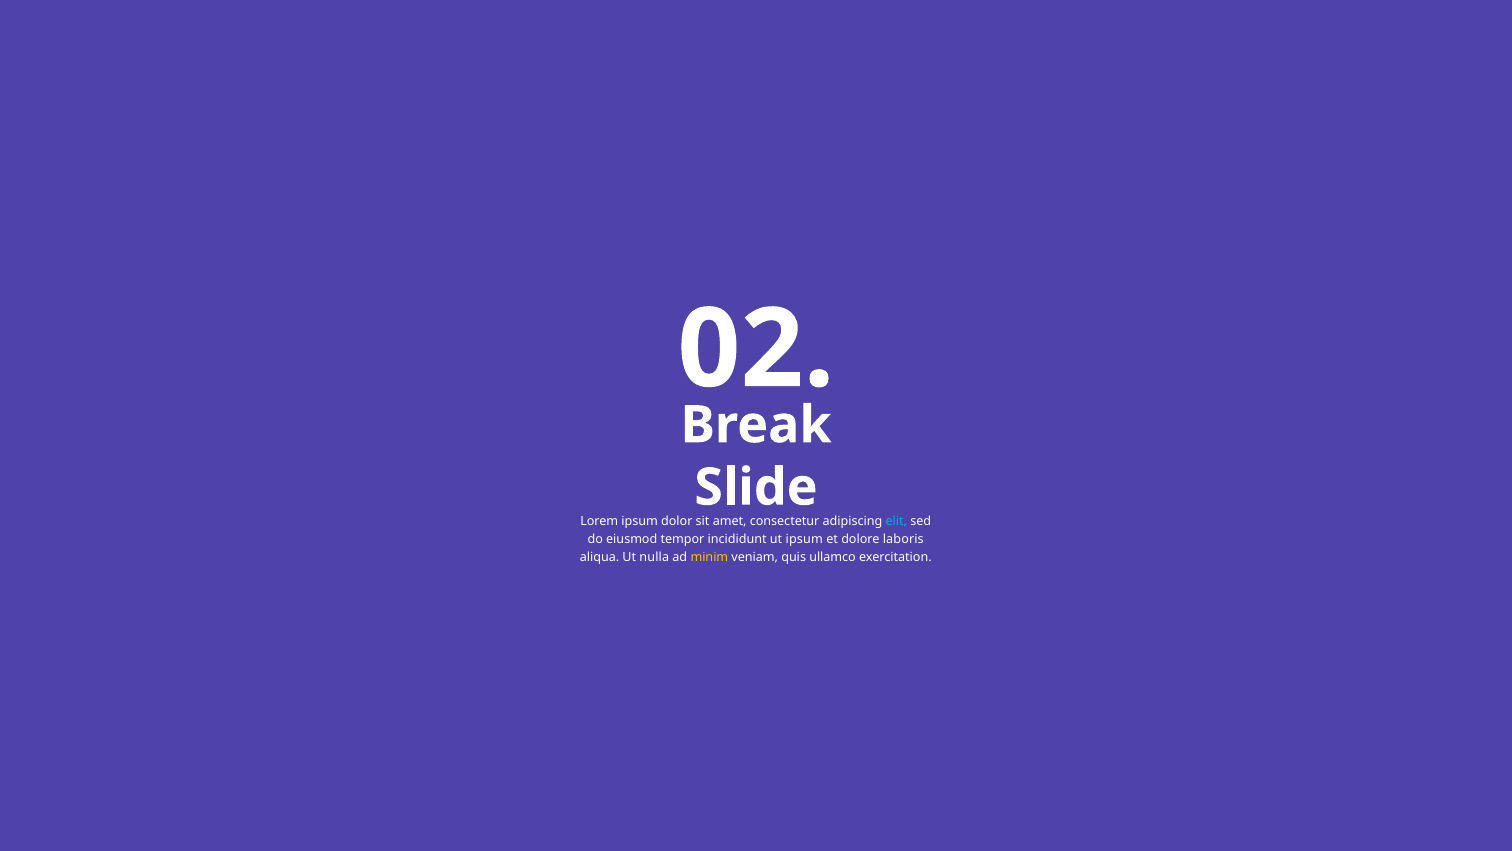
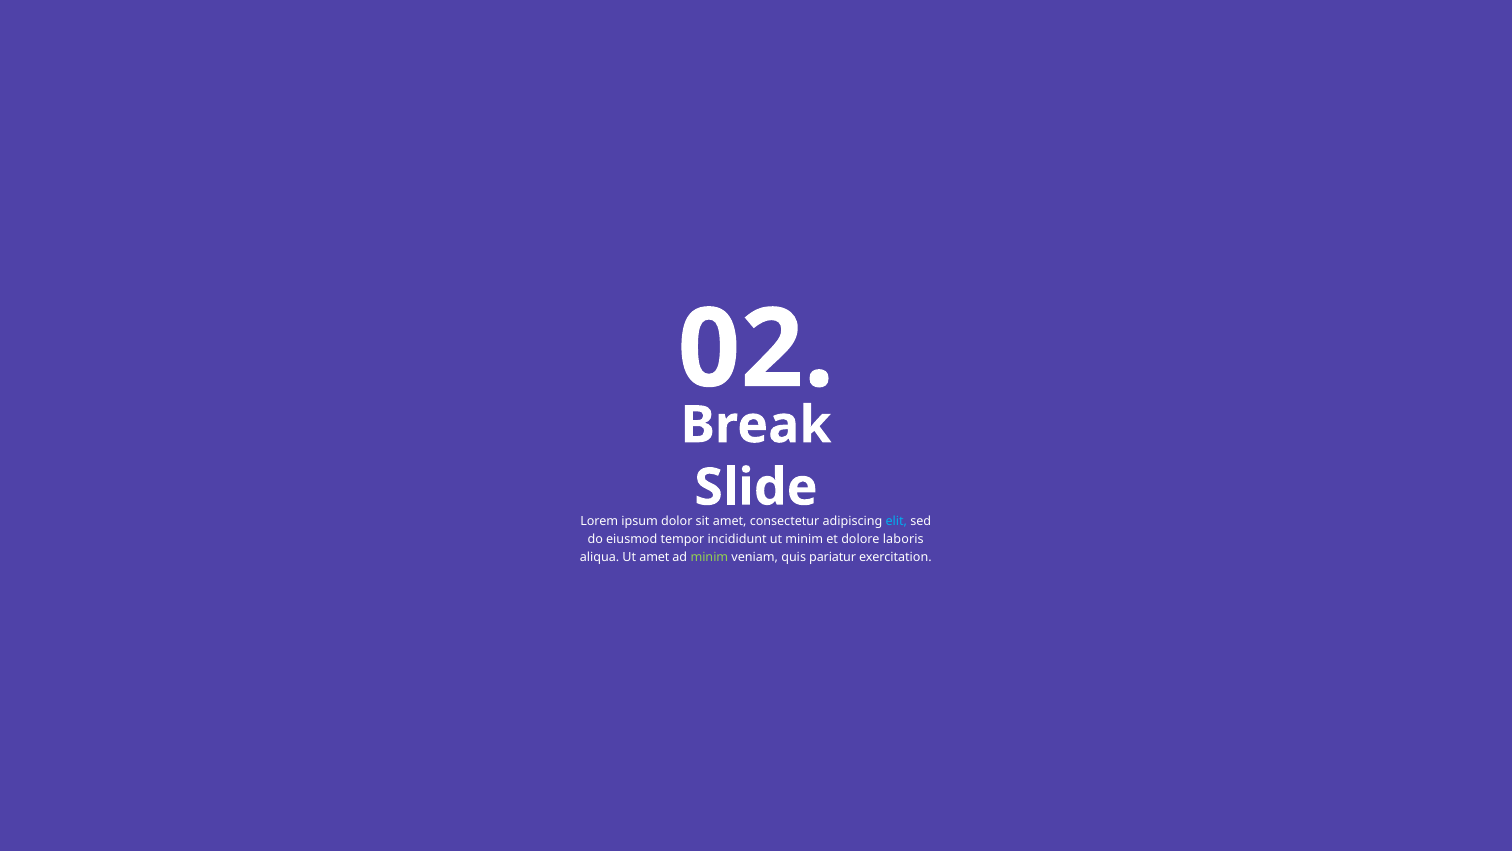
ut ipsum: ipsum -> minim (804, 539)
Ut nulla: nulla -> amet (654, 557)
minim colour: yellow -> light green (709, 557)
ullamco: ullamco -> pariatur (833, 557)
